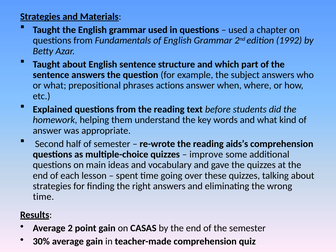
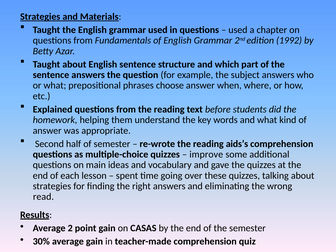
actions: actions -> choose (170, 86)
time: time -> read (43, 197)
